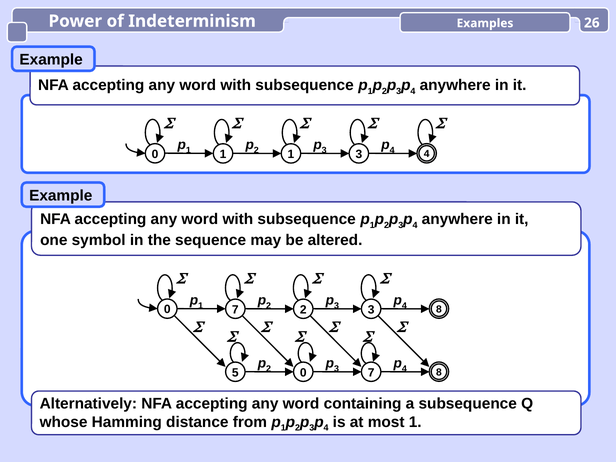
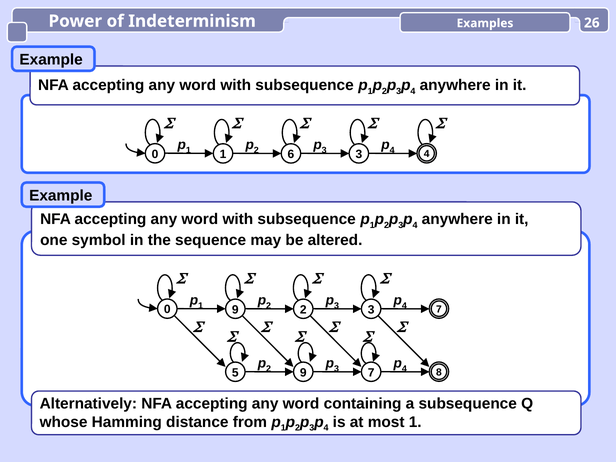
1 1: 1 -> 6 (291, 154)
7: 7 -> 9 (235, 310)
3 8: 8 -> 7 (439, 309)
5 0: 0 -> 9 (303, 373)
